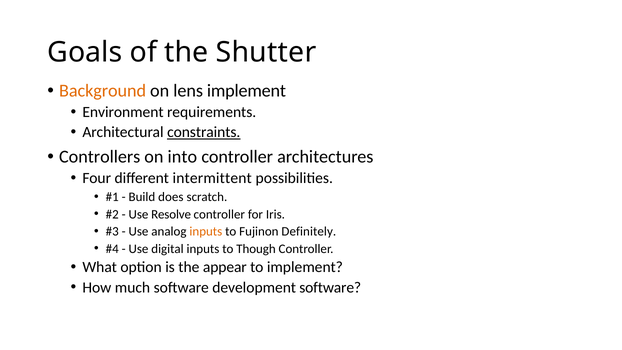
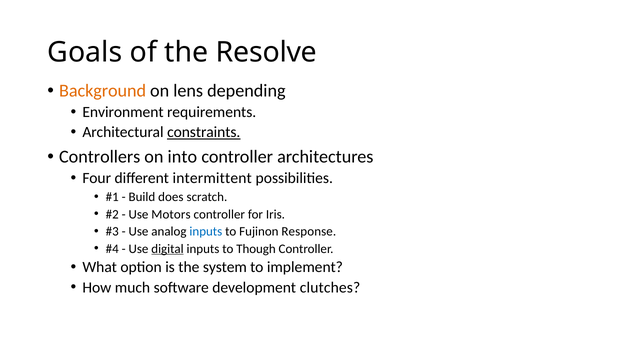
Shutter: Shutter -> Resolve (266, 52)
lens implement: implement -> depending (246, 91)
Resolve: Resolve -> Motors (171, 214)
inputs colour: orange -> blue (206, 231)
Definitely: Definitely -> Response (309, 231)
digital underline: none -> present (167, 249)
appear: appear -> system (225, 267)
development software: software -> clutches (330, 287)
